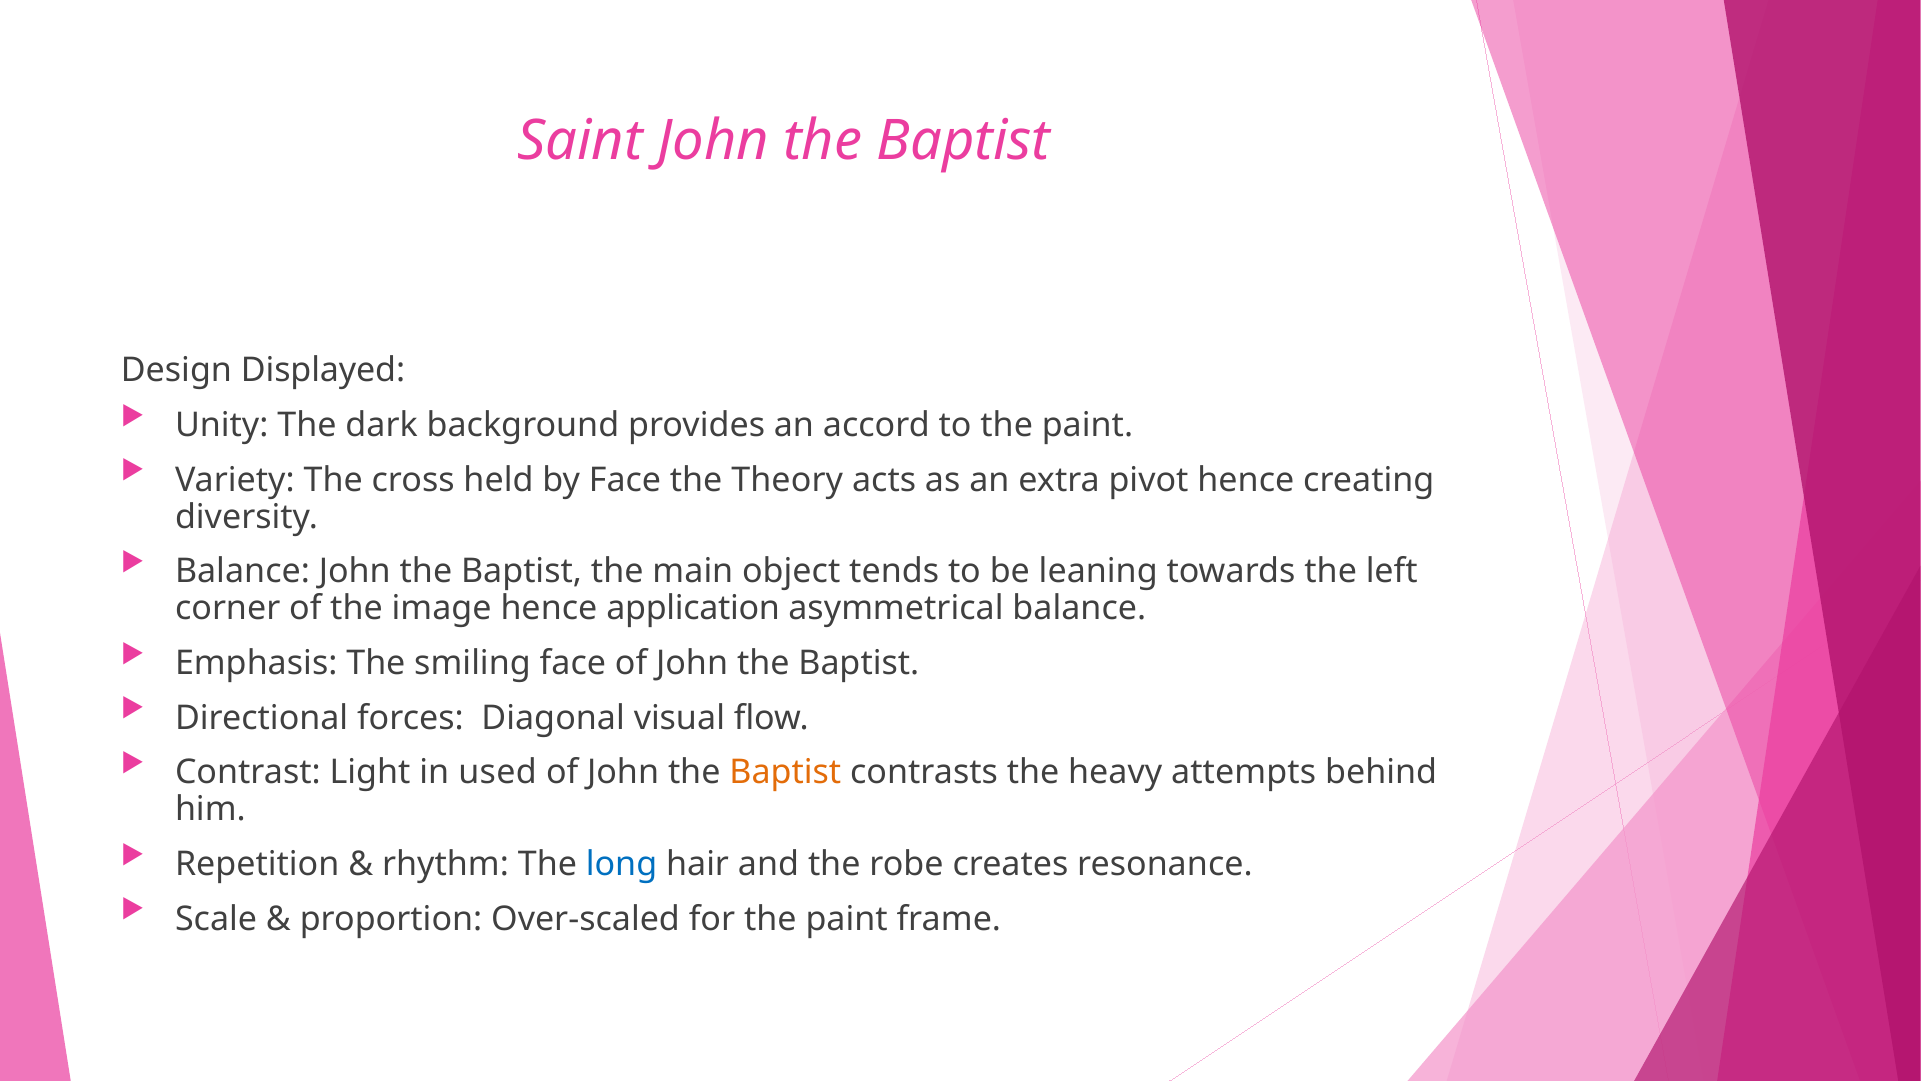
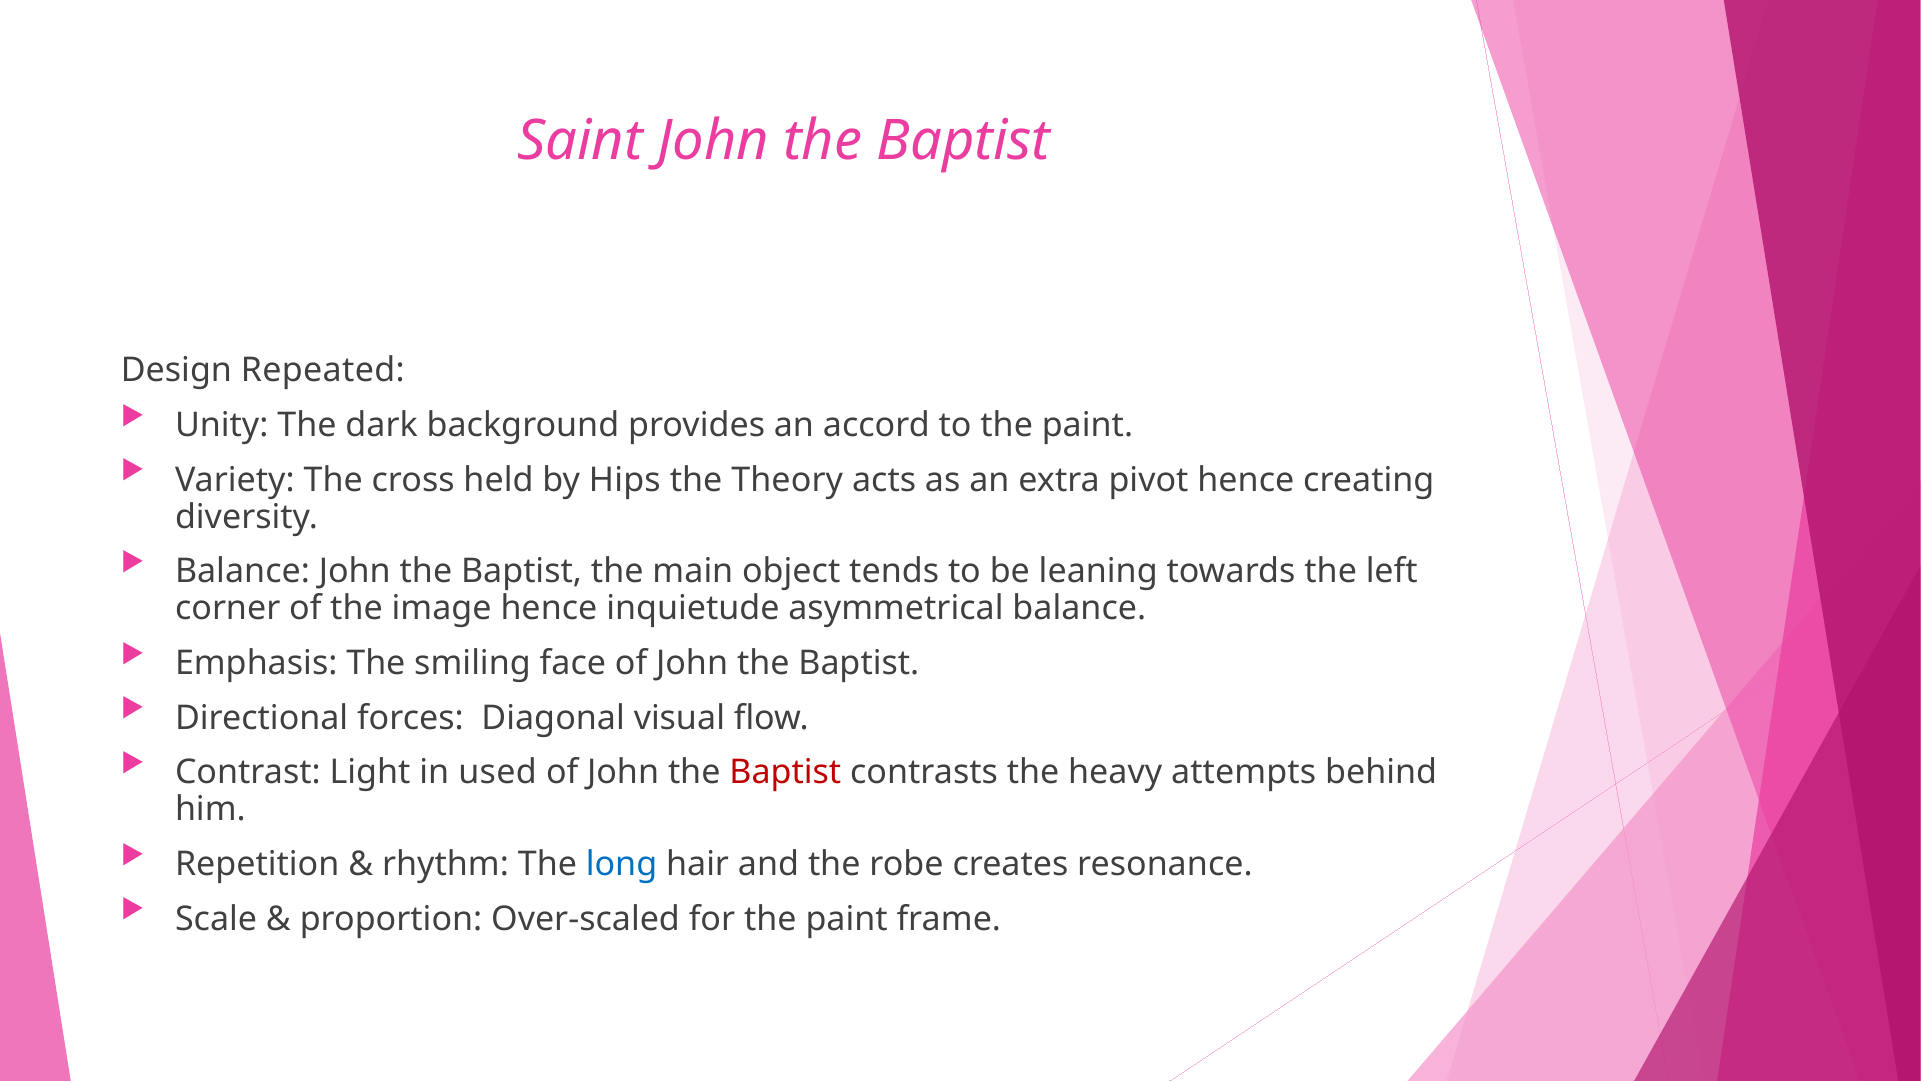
Displayed: Displayed -> Repeated (323, 370)
by Face: Face -> Hips (625, 480)
application: application -> inquietude (693, 608)
Baptist colour: orange -> red (785, 772)
